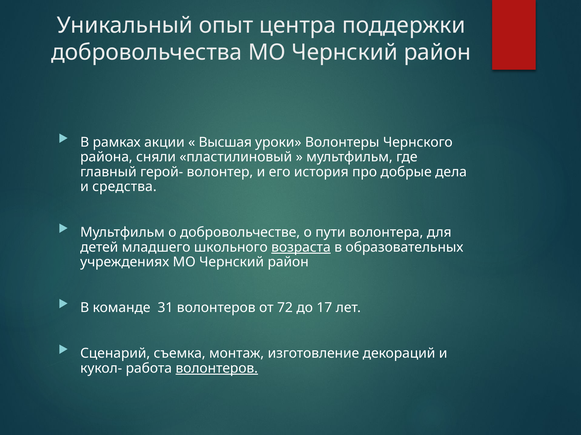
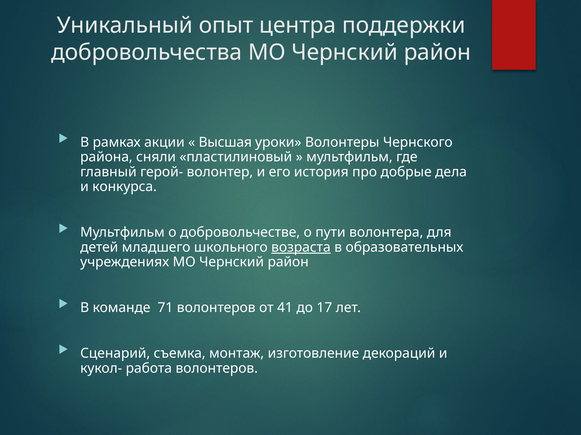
средства: средства -> конкурса (125, 187)
31: 31 -> 71 (165, 308)
72: 72 -> 41 (285, 308)
волонтеров underline: present -> none (217, 369)
